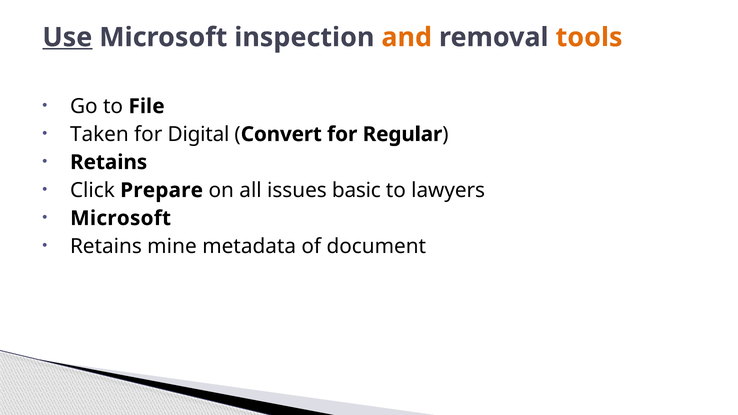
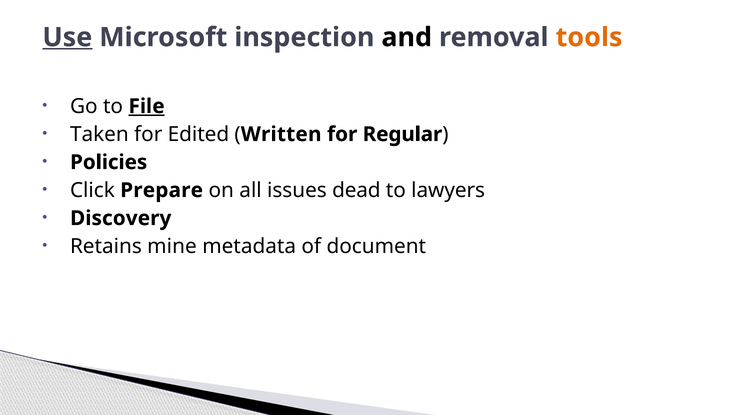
and colour: orange -> black (407, 37)
File underline: none -> present (147, 106)
Digital: Digital -> Edited (198, 134)
Convert: Convert -> Written (281, 134)
Retains: Retains -> Policies (109, 162)
basic: basic -> dead (356, 190)
Microsoft: Microsoft -> Discovery (121, 218)
